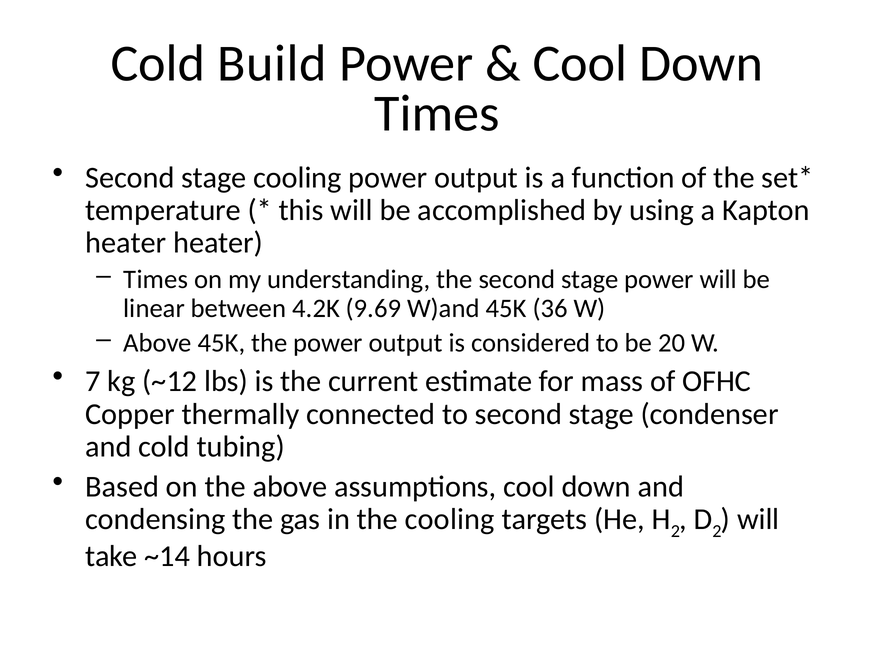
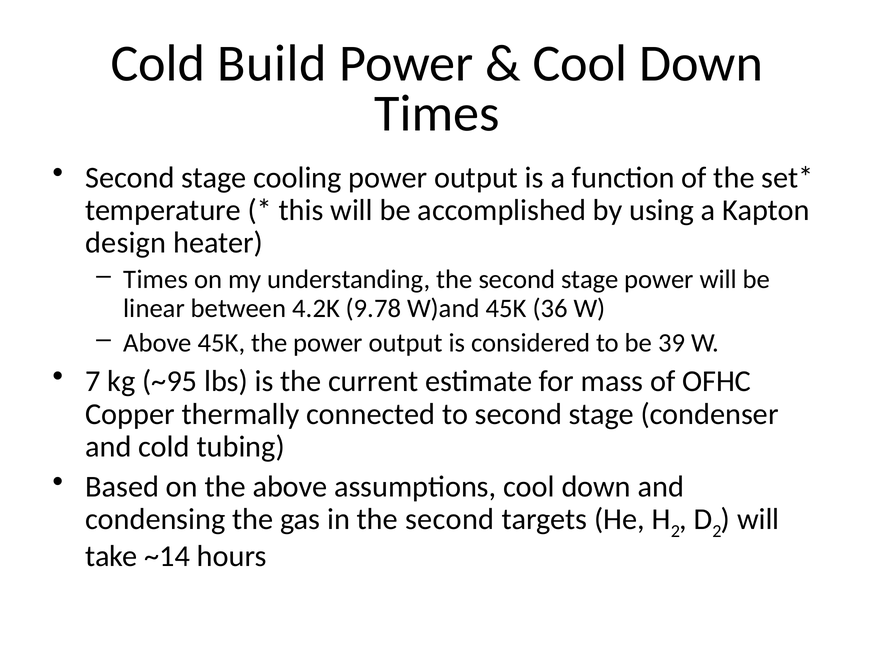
heater: heater -> design (126, 243)
9.69: 9.69 -> 9.78 (373, 308)
20: 20 -> 39 (672, 343)
~12: ~12 -> ~95 (170, 382)
in the cooling: cooling -> second (450, 520)
